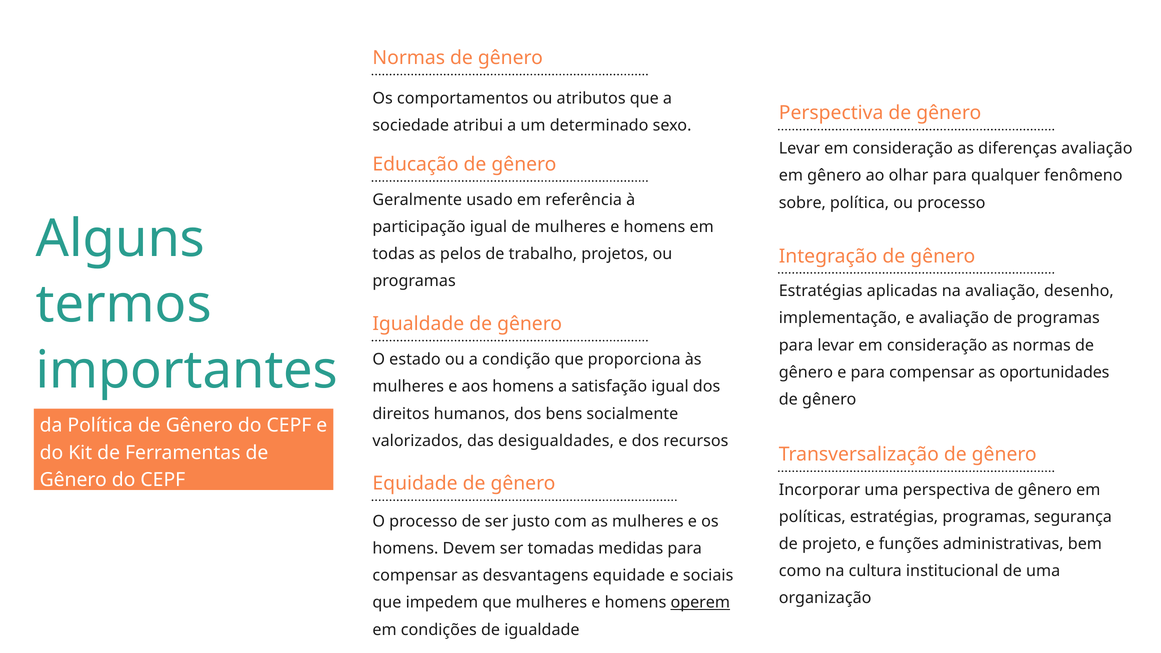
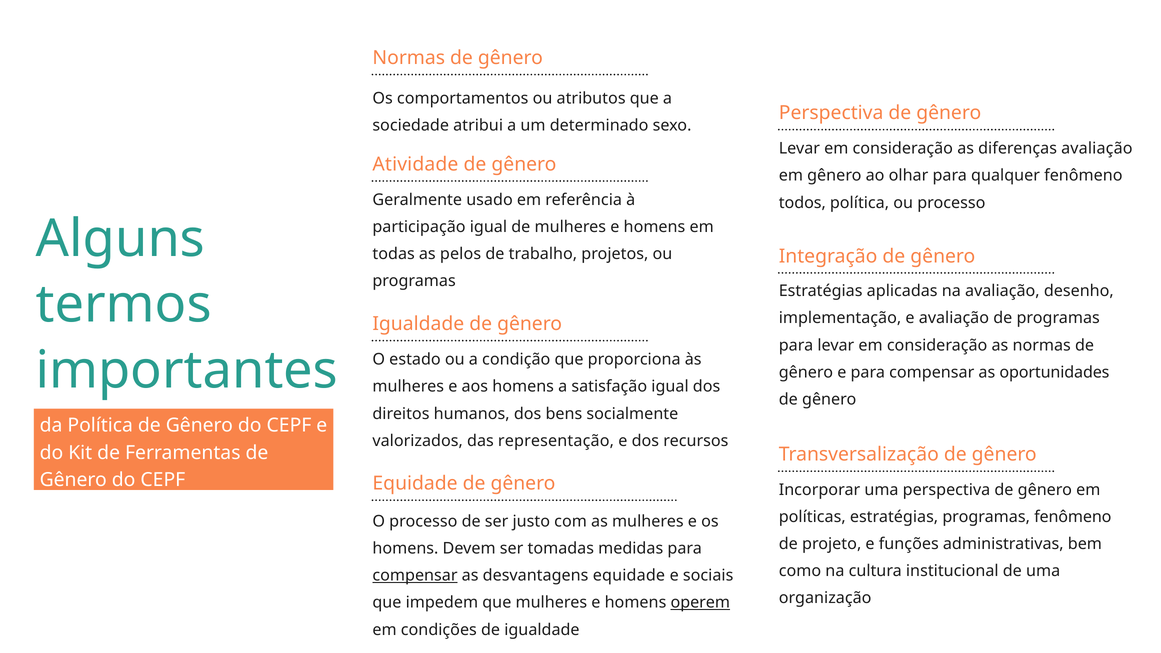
Educação: Educação -> Atividade (415, 164)
sobre: sobre -> todos (802, 203)
desigualdades: desigualdades -> representação (556, 441)
programas segurança: segurança -> fenômeno (1073, 517)
compensar underline: none -> present (415, 576)
